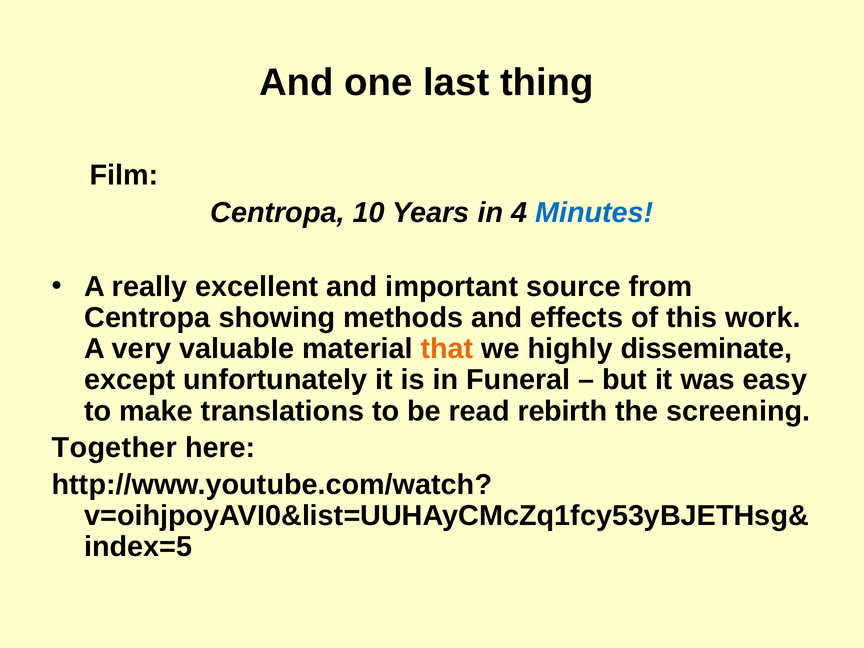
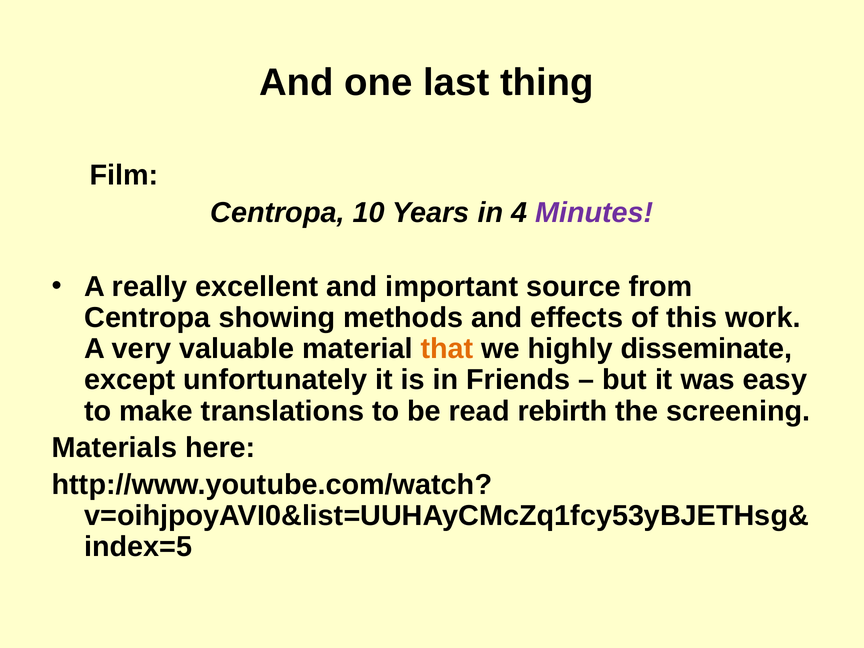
Minutes colour: blue -> purple (594, 213)
Funeral: Funeral -> Friends (518, 380)
Together: Together -> Materials (114, 448)
